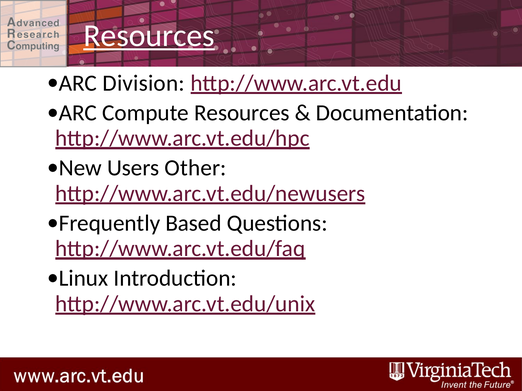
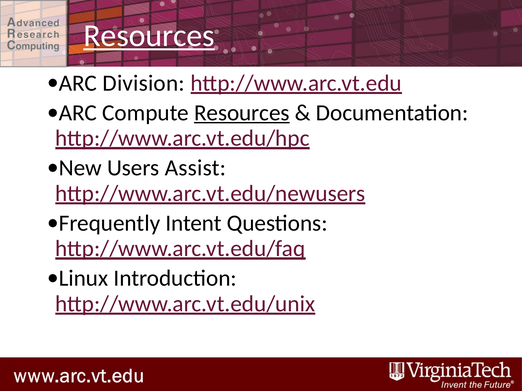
Resources underline: none -> present (242, 113)
Other: Other -> Assist (196, 168)
Based: Based -> Intent (194, 223)
